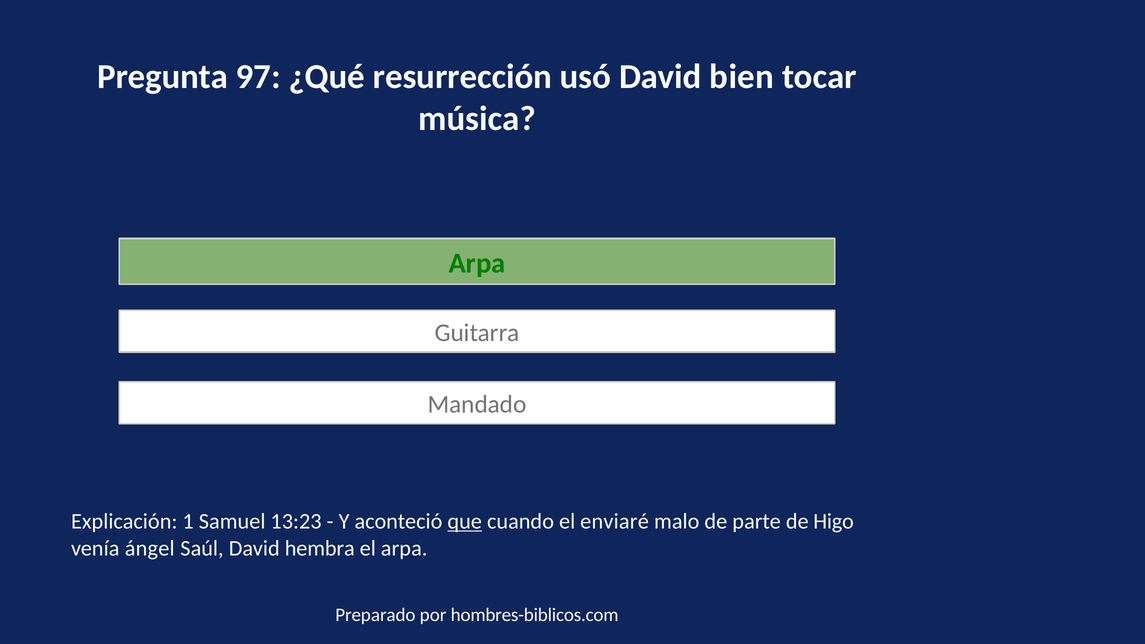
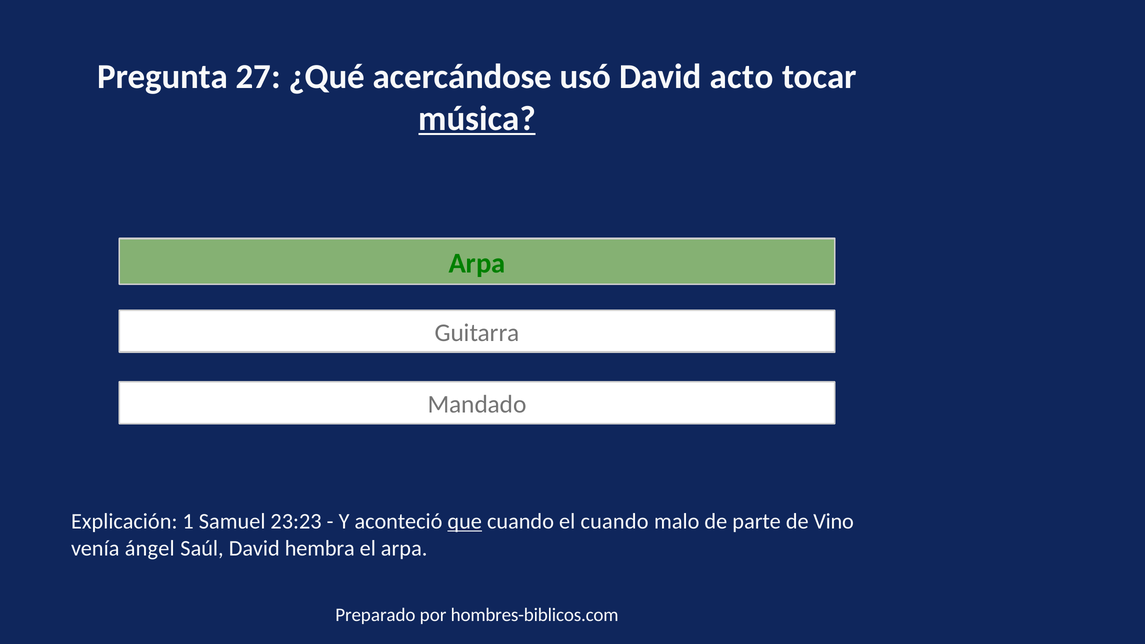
97: 97 -> 27 (258, 77)
resurrección: resurrección -> acercándose (462, 77)
bien: bien -> acto (742, 77)
música underline: none -> present (477, 119)
13:23: 13:23 -> 23:23 (296, 522)
el enviaré: enviaré -> cuando (615, 522)
Higo: Higo -> Vino (834, 522)
